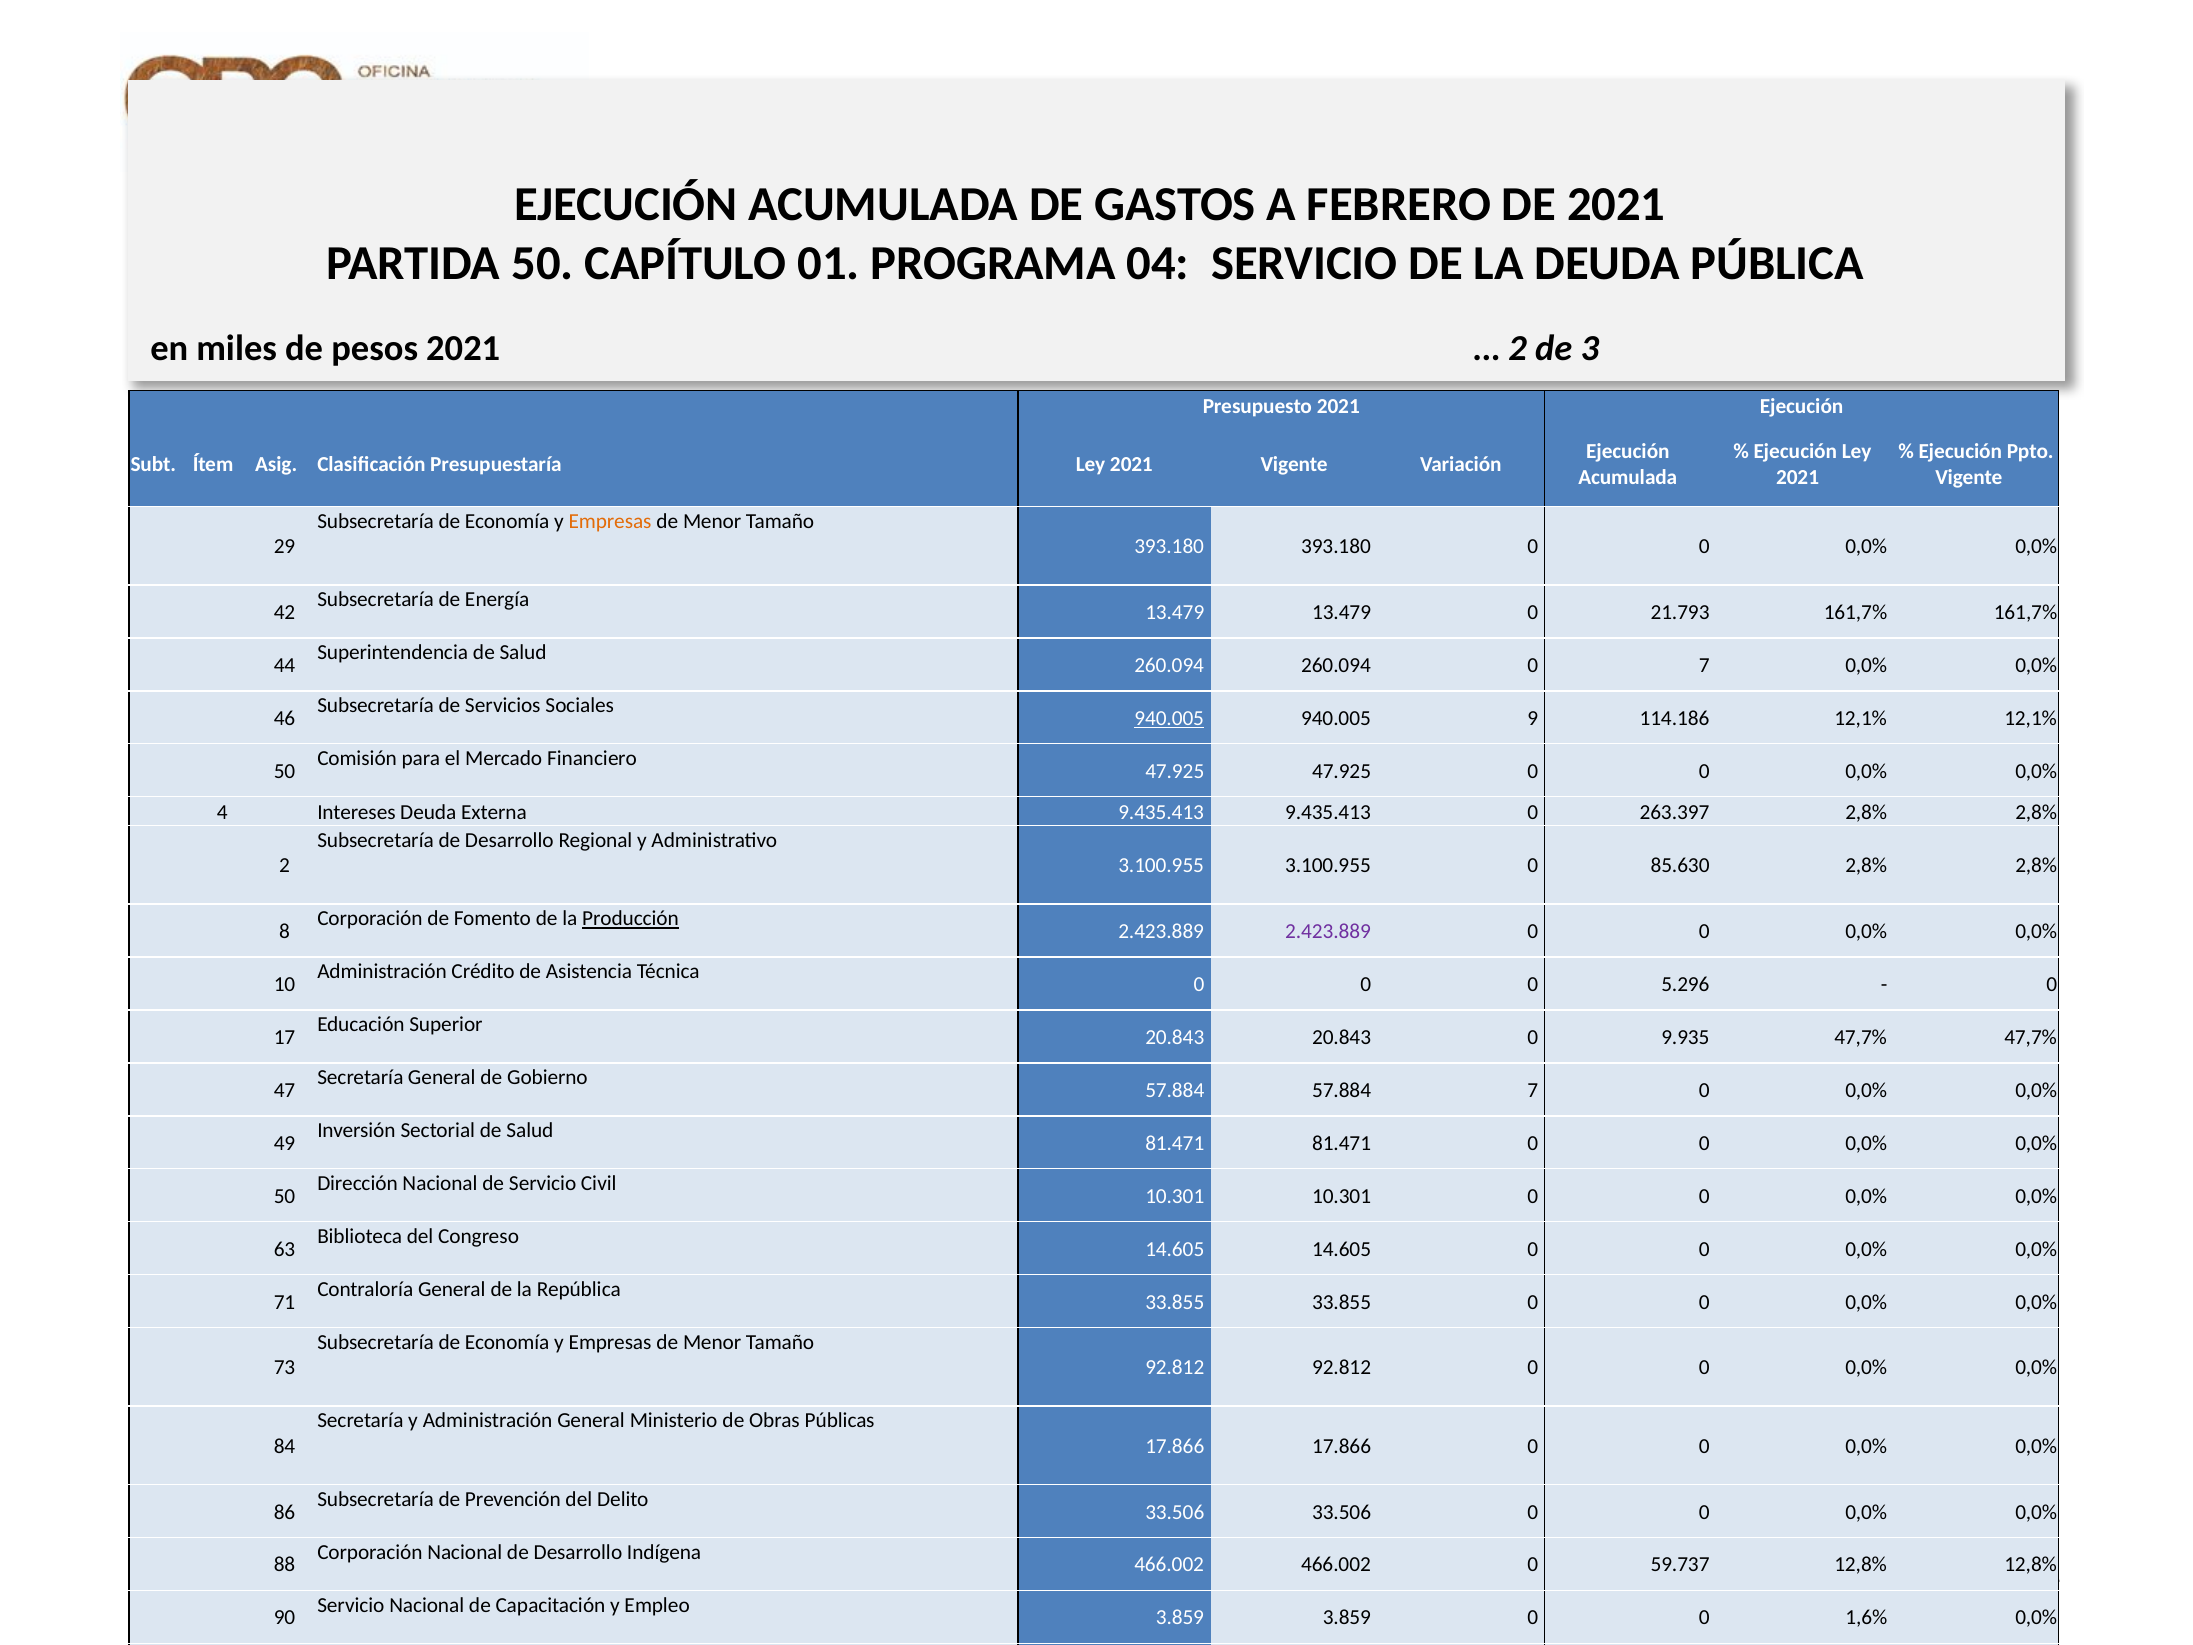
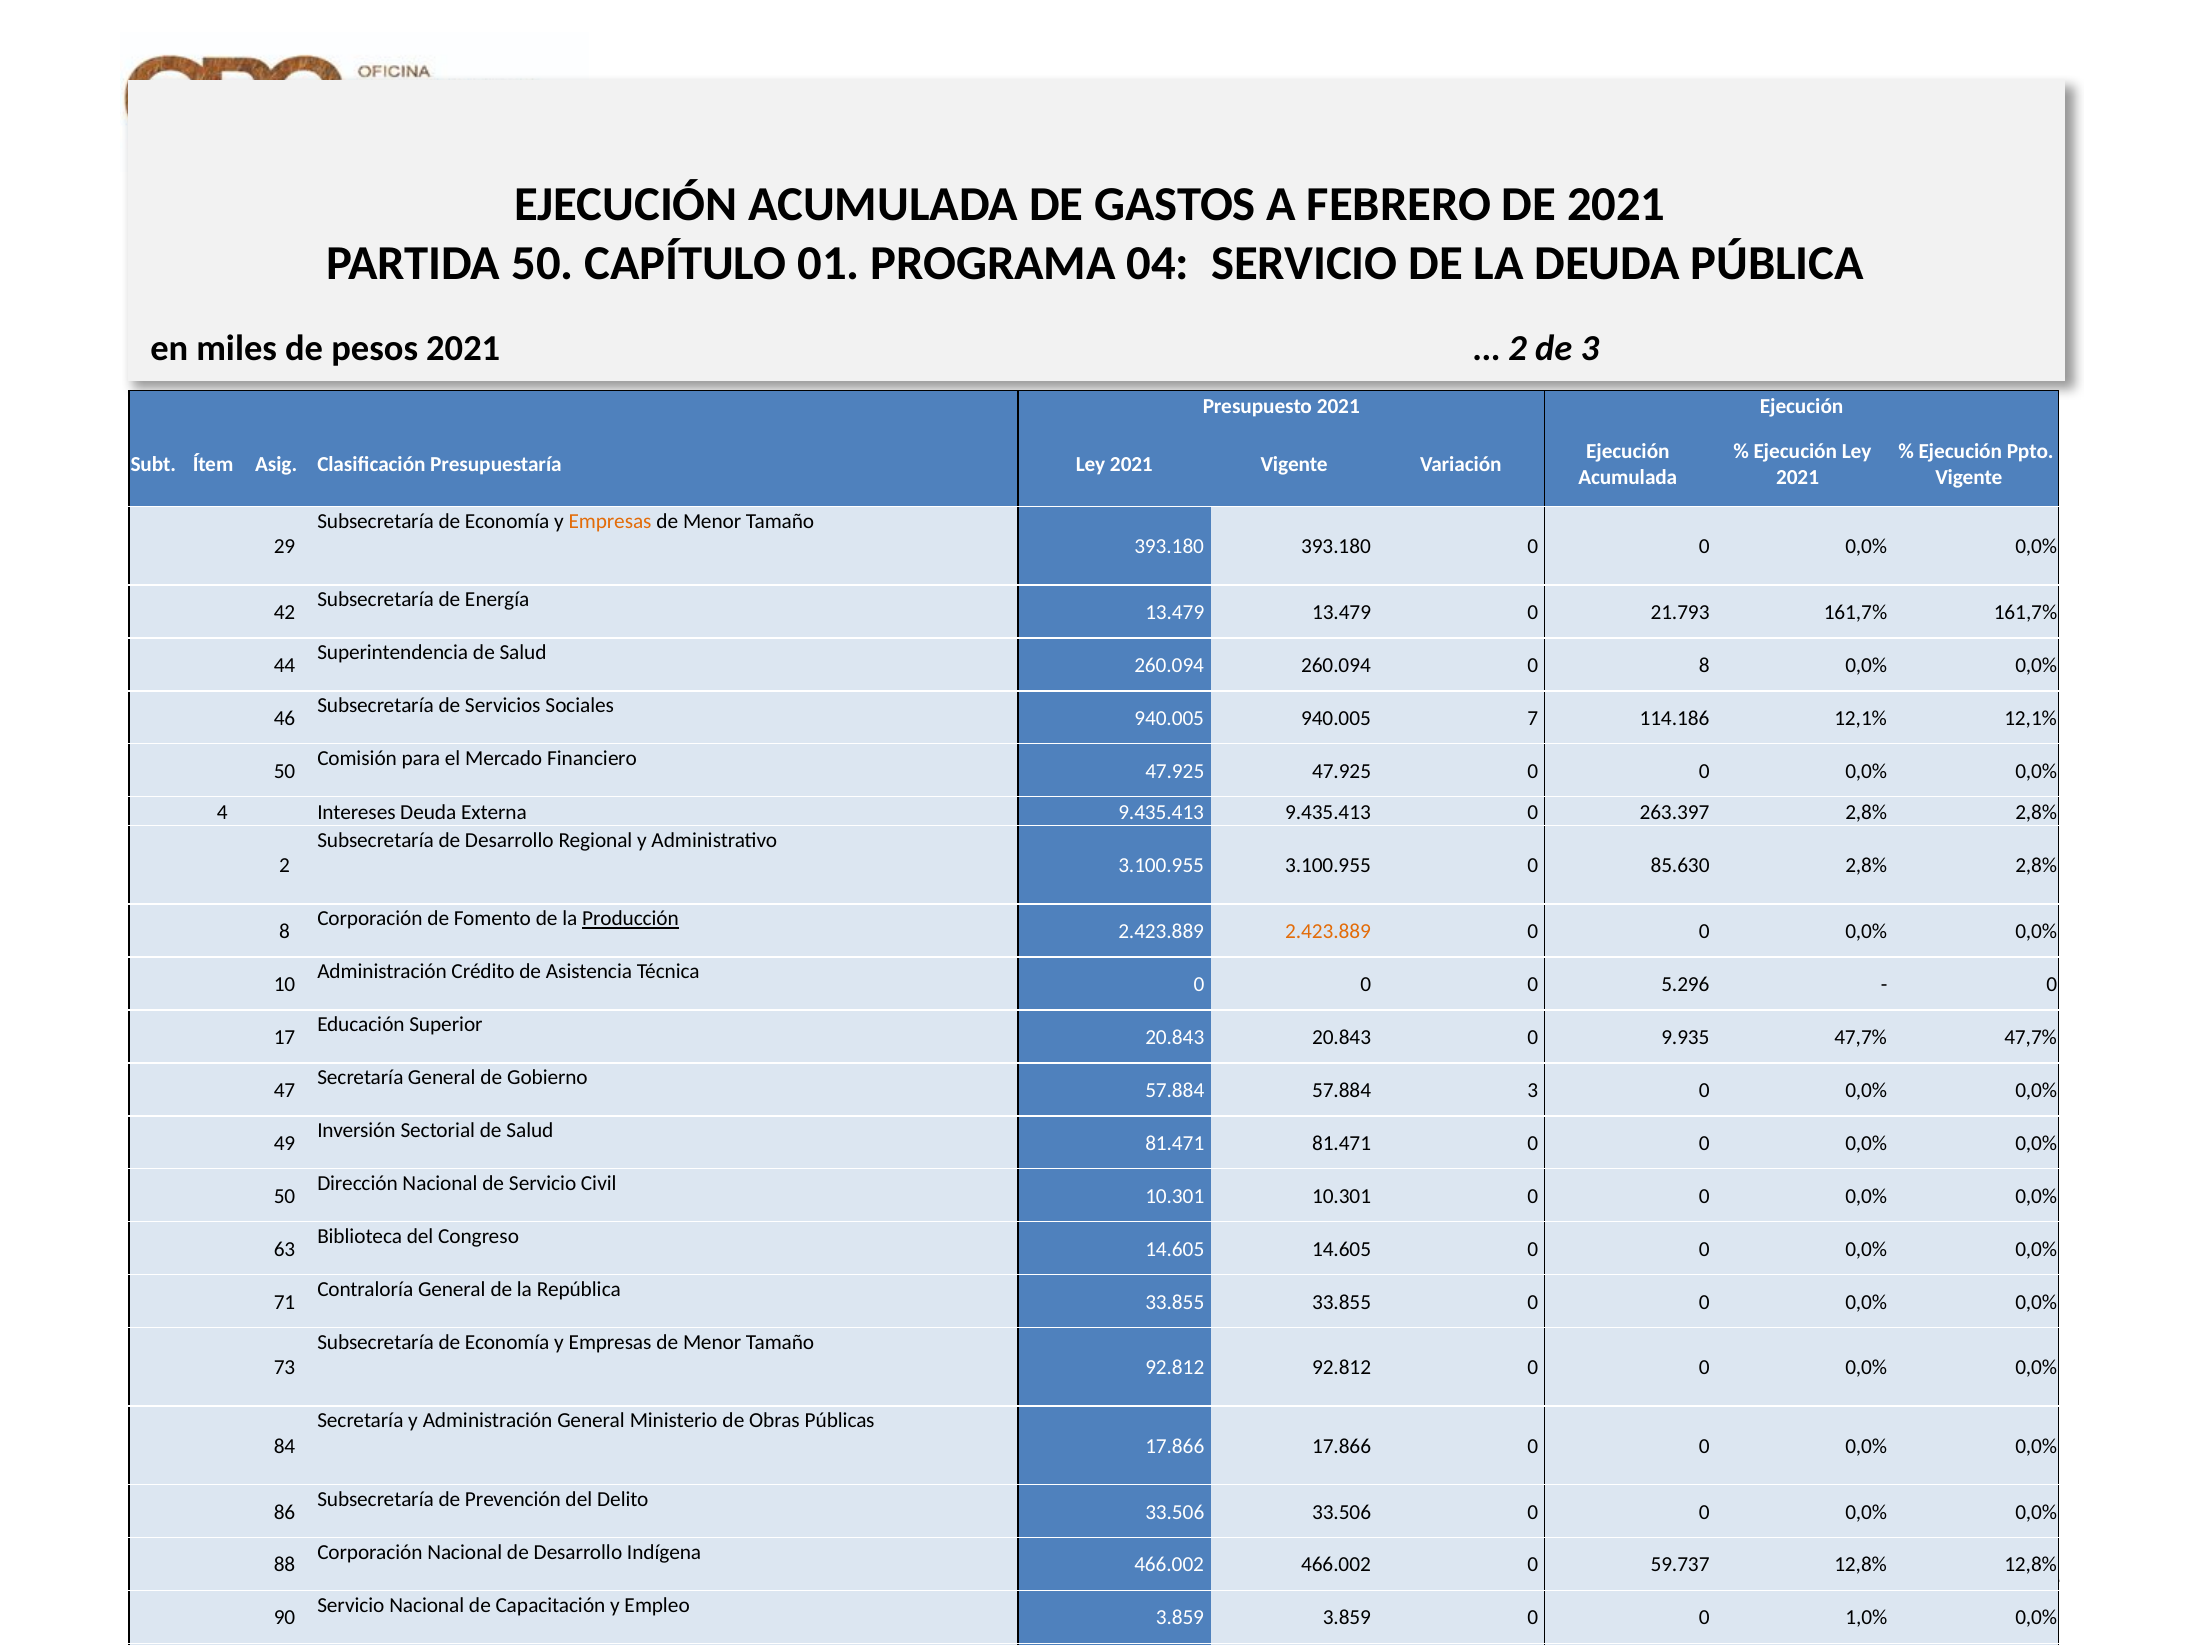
0 7: 7 -> 8 (1704, 665)
940.005 underline: present -> none (1169, 718)
9: 9 -> 7 (1533, 718)
2.423.889 colour: purple -> orange (1328, 931)
57.884 7: 7 -> 3 (1533, 1090)
1,6%: 1,6% -> 1,0% (1866, 1618)
